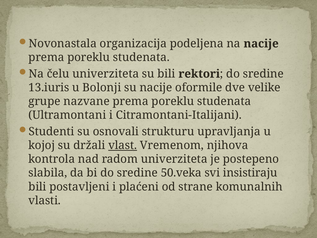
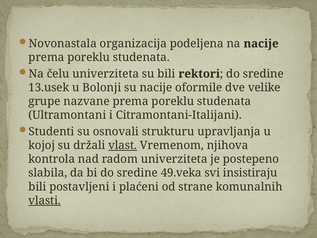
13.iuris: 13.iuris -> 13.usek (49, 88)
50.veka: 50.veka -> 49.veka (181, 173)
vlasti underline: none -> present (45, 200)
